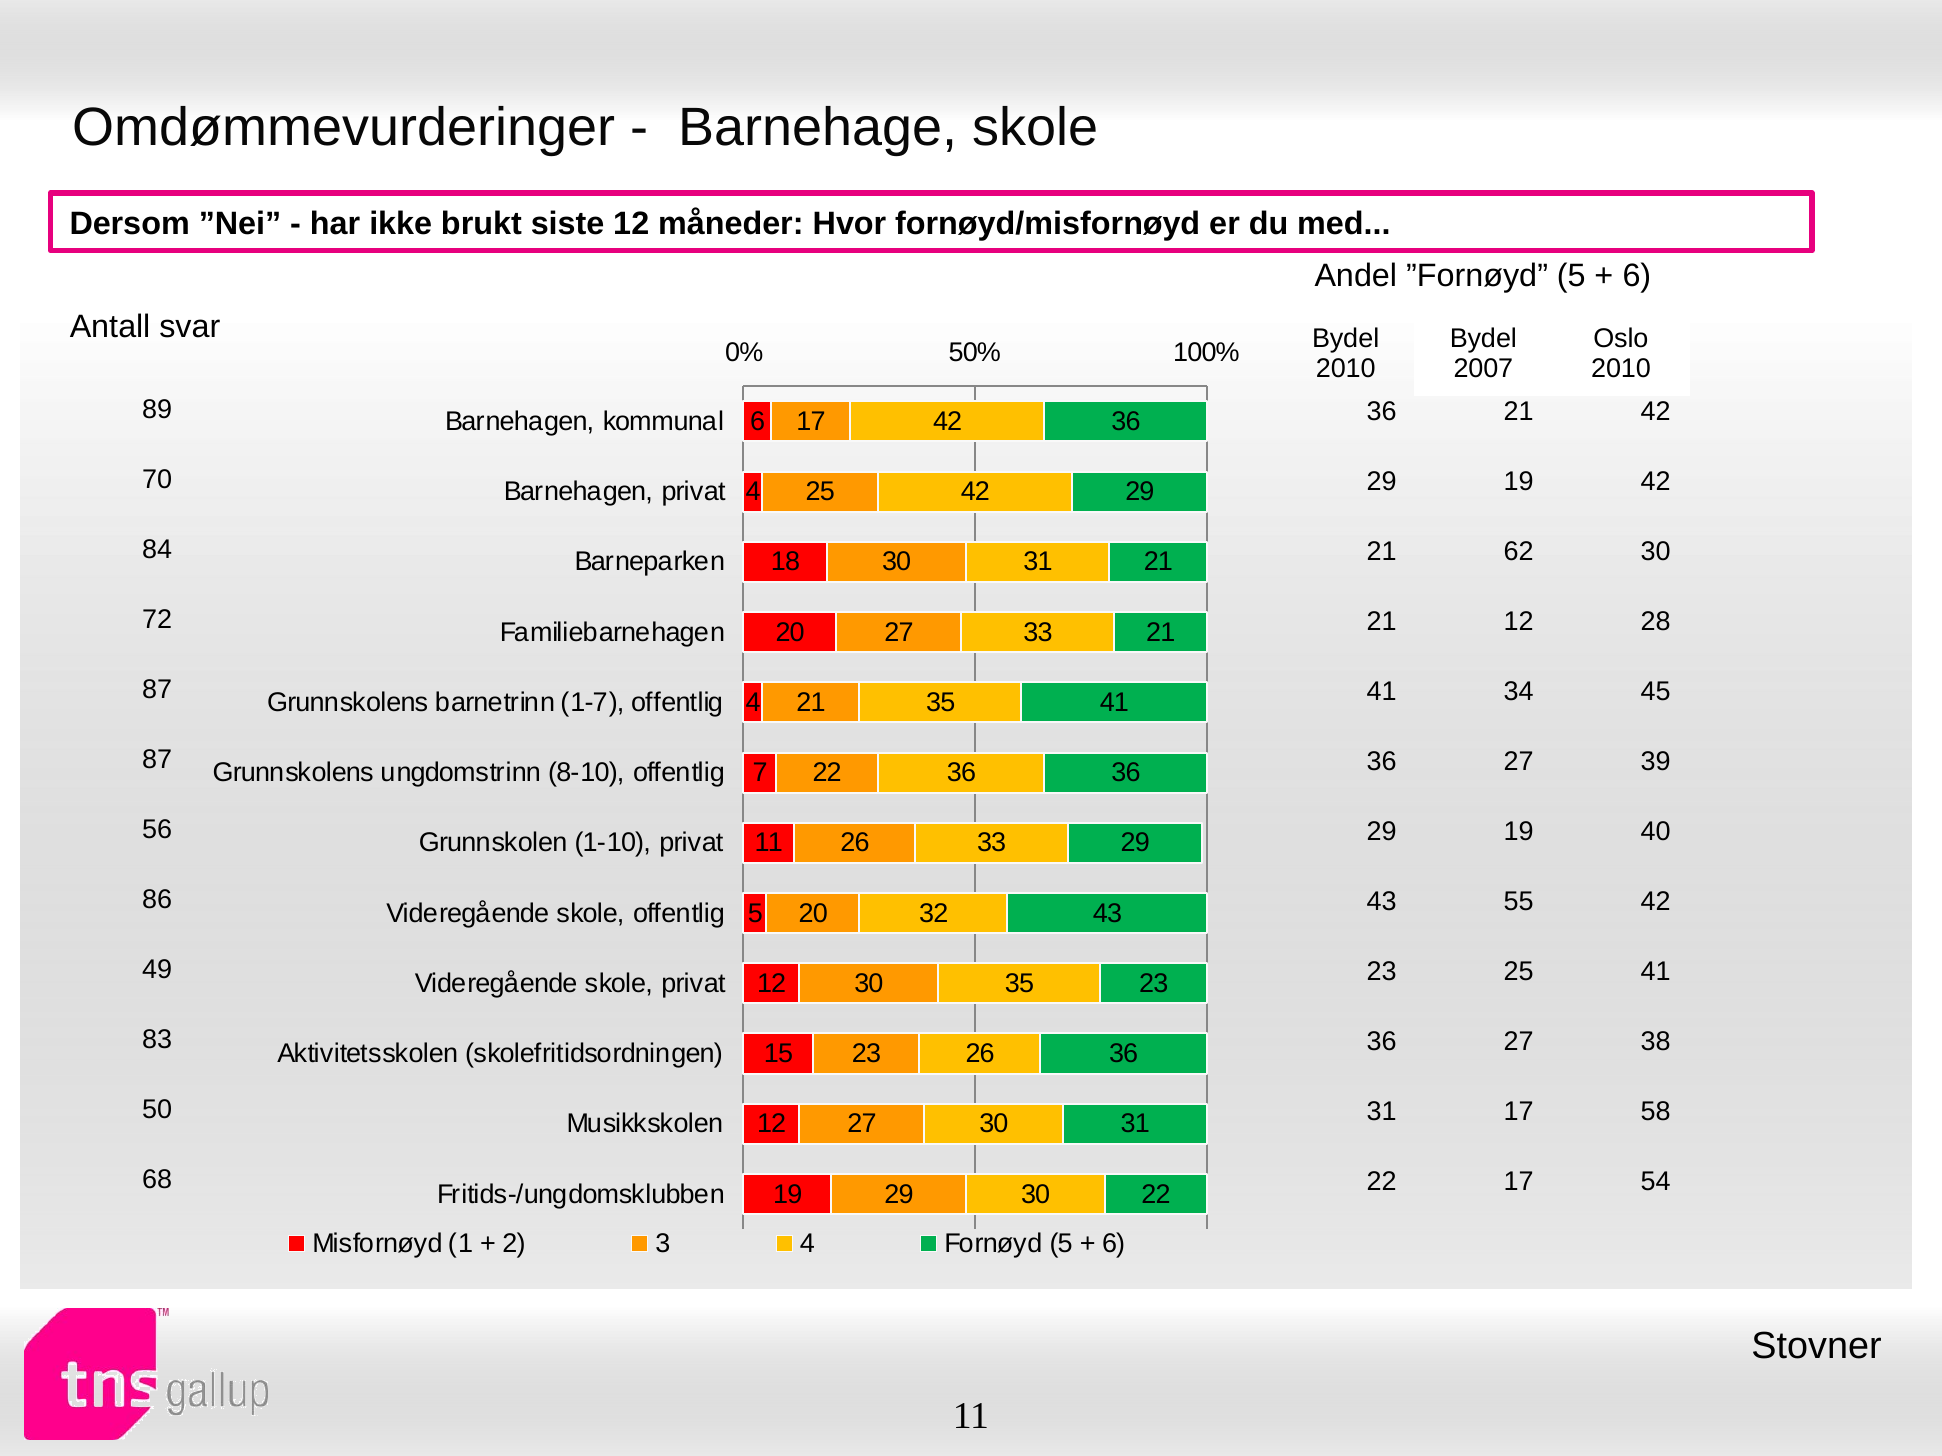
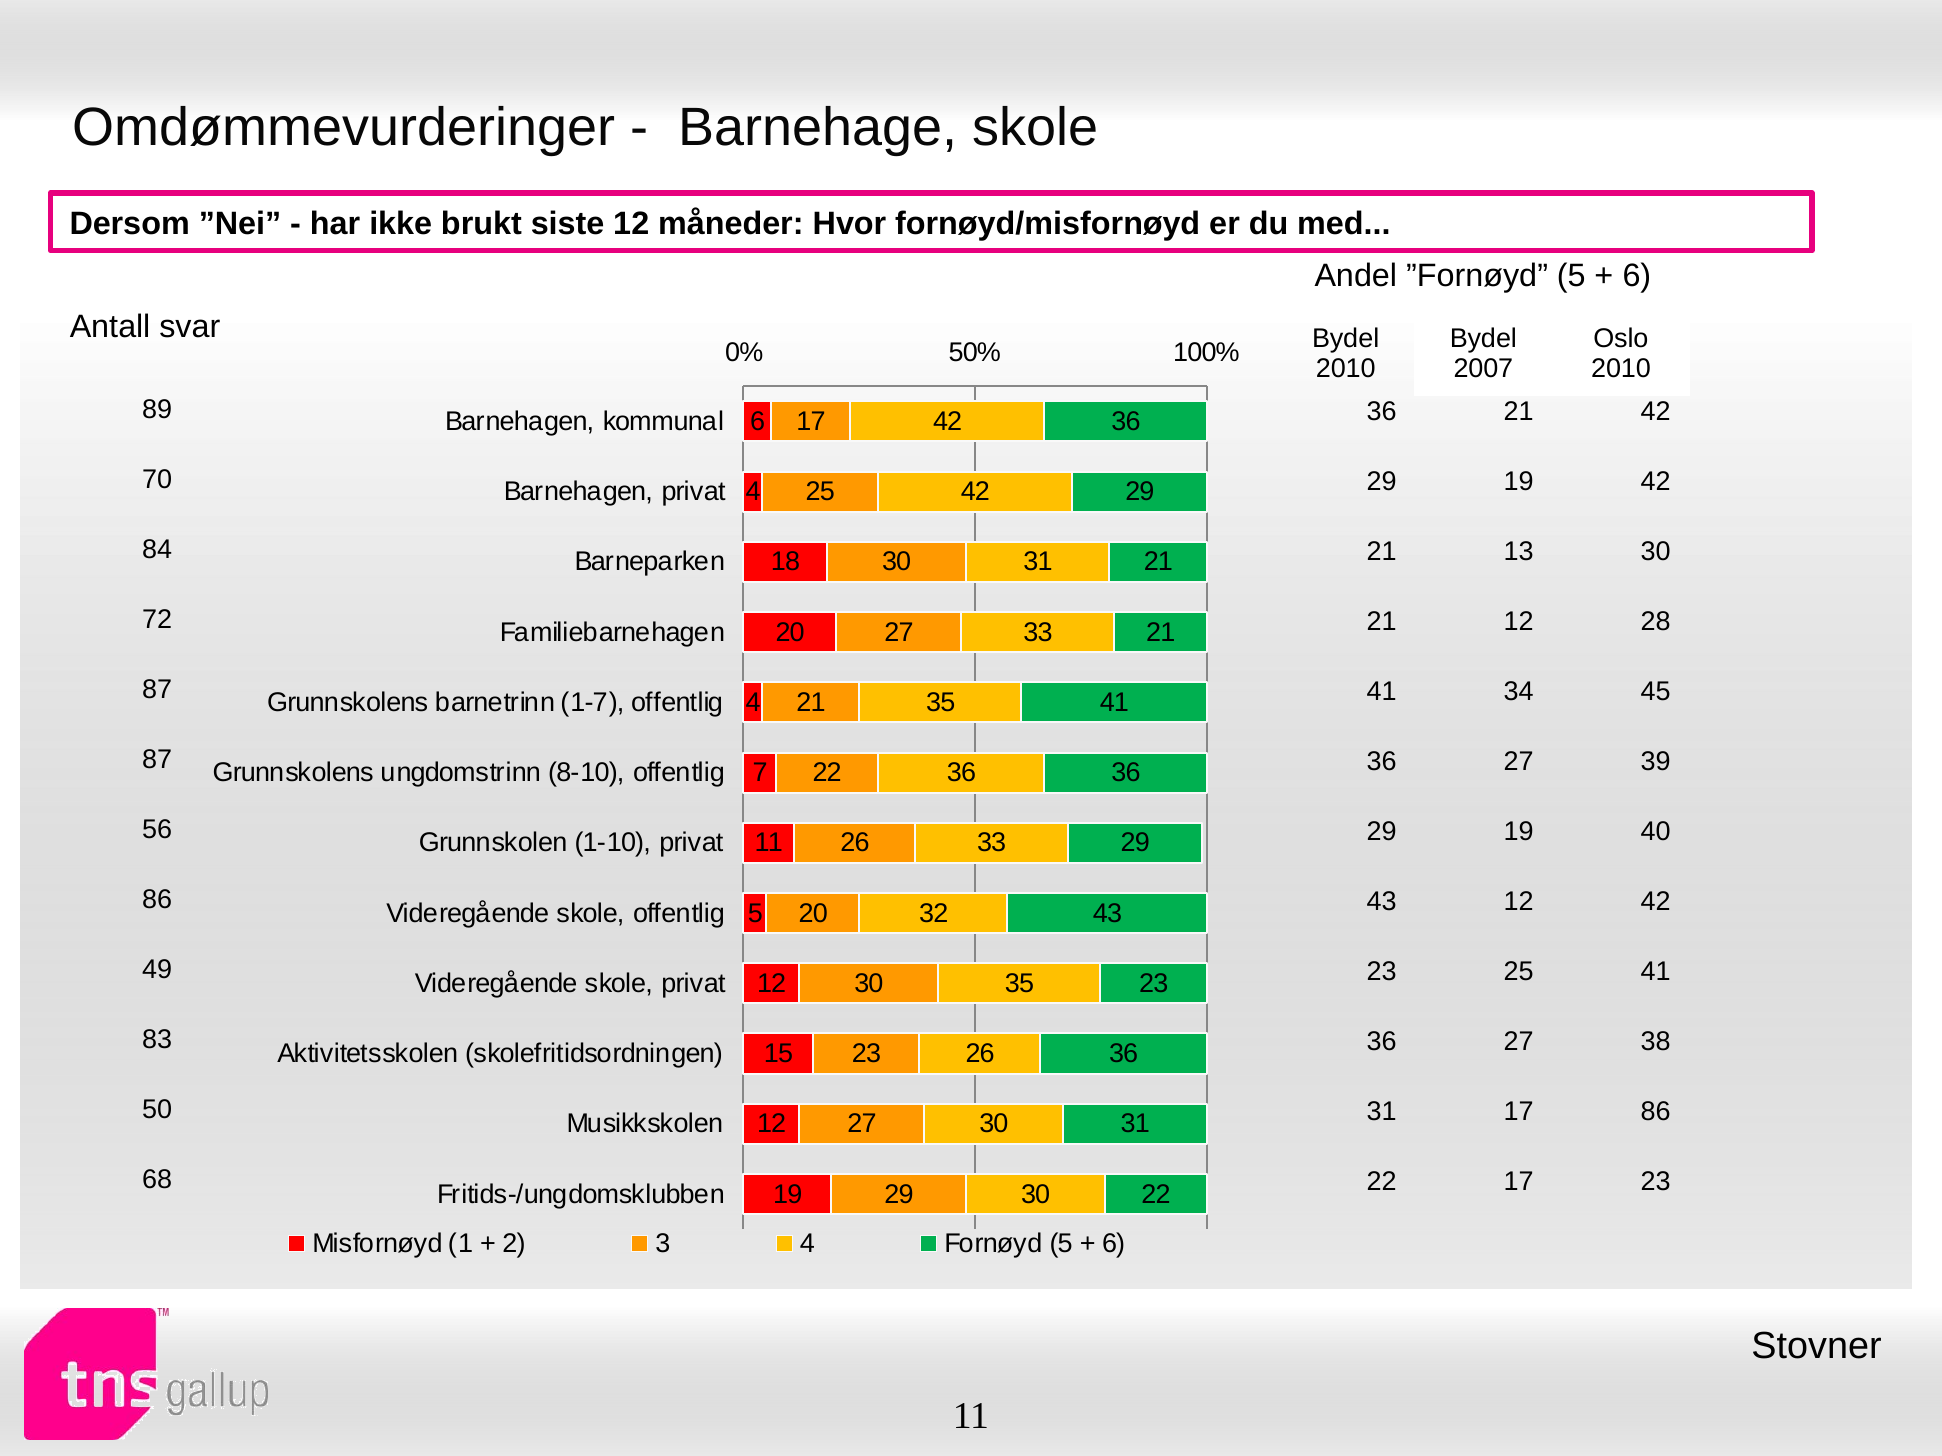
62: 62 -> 13 (1519, 552)
43 55: 55 -> 12 (1519, 902)
17 58: 58 -> 86 (1656, 1112)
17 54: 54 -> 23 (1656, 1182)
